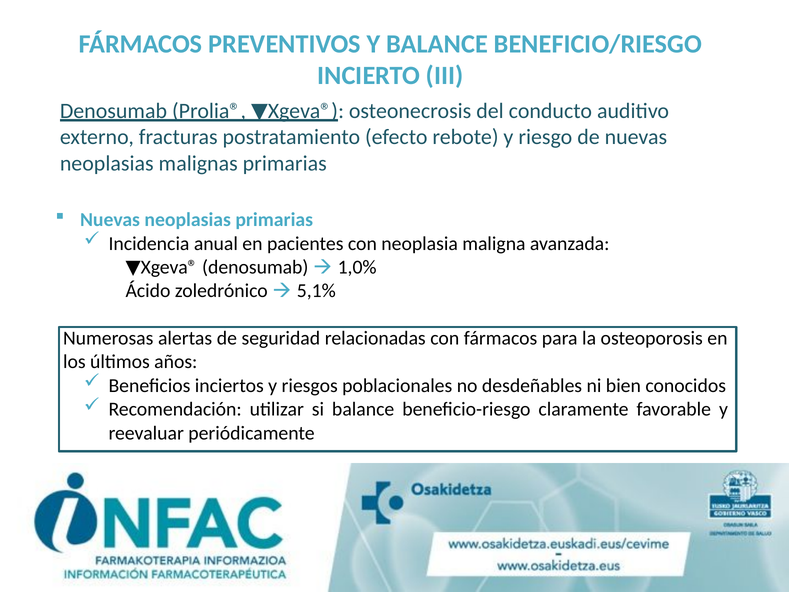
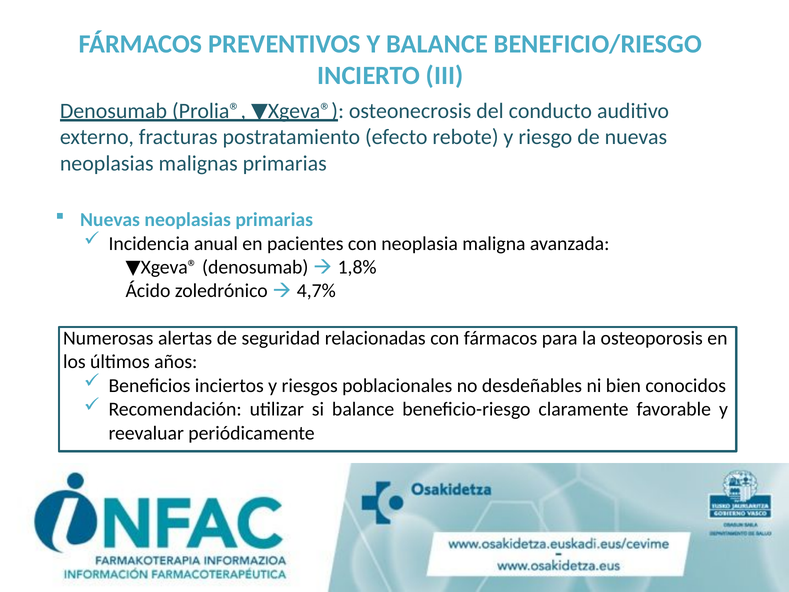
1,0%: 1,0% -> 1,8% (357, 267)
5,1%: 5,1% -> 4,7% (316, 291)
